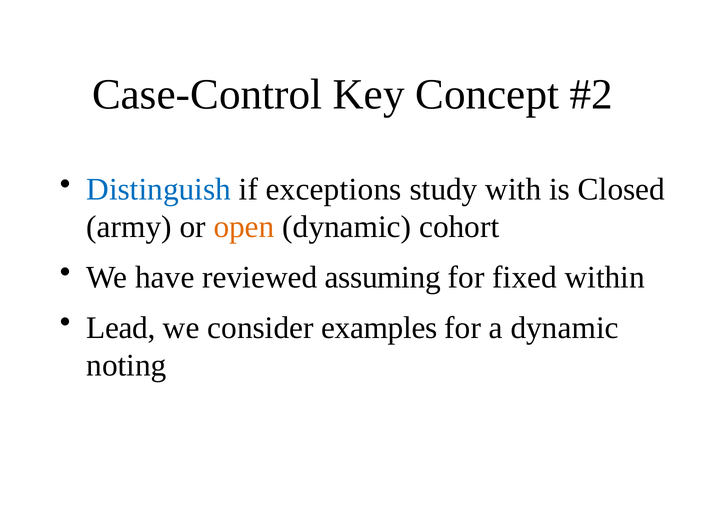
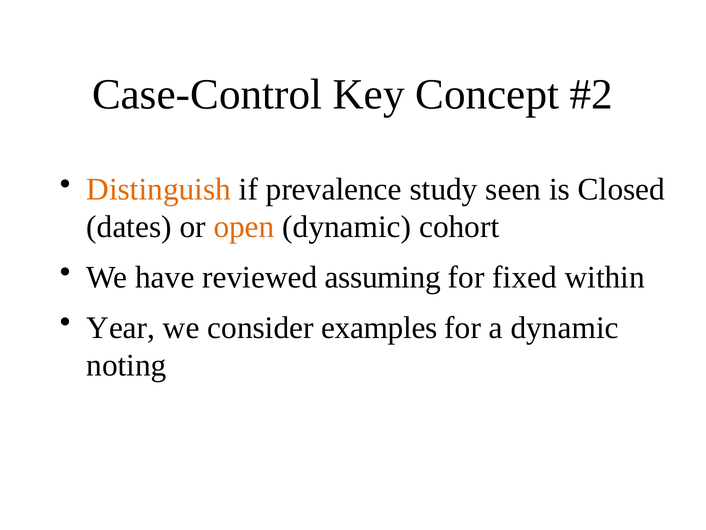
Distinguish colour: blue -> orange (159, 189)
exceptions: exceptions -> prevalence (334, 189)
with: with -> seen (513, 189)
army: army -> dates (129, 227)
Lead: Lead -> Year (121, 327)
